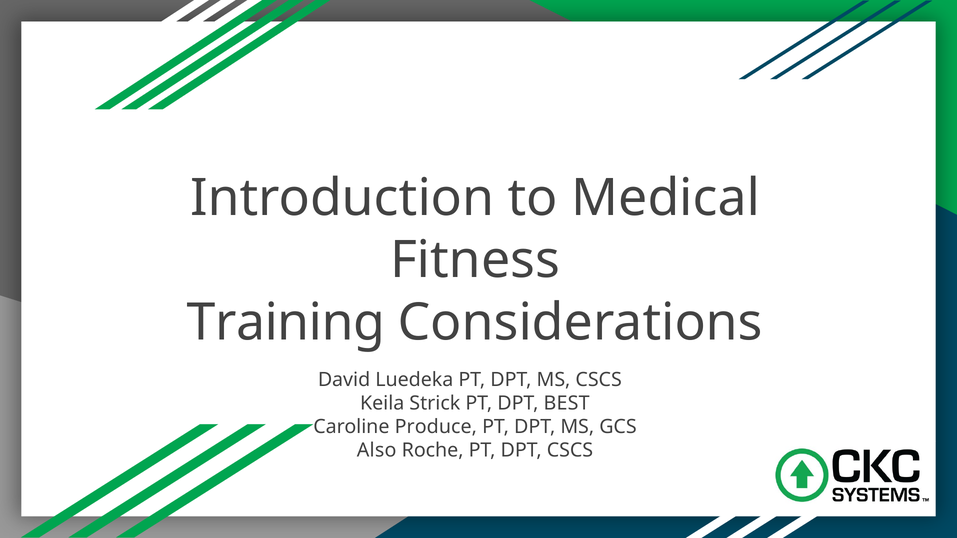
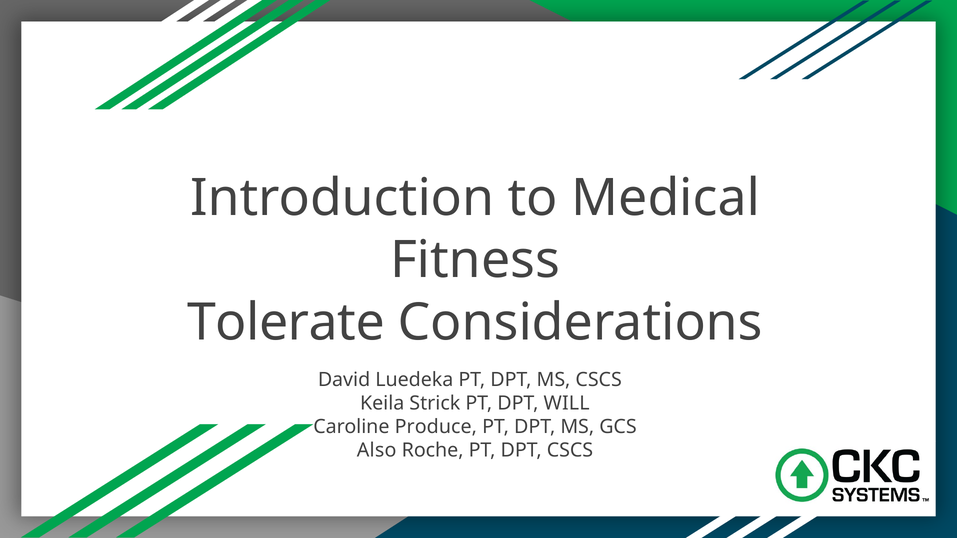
Training: Training -> Tolerate (286, 323)
BEST: BEST -> WILL (567, 404)
